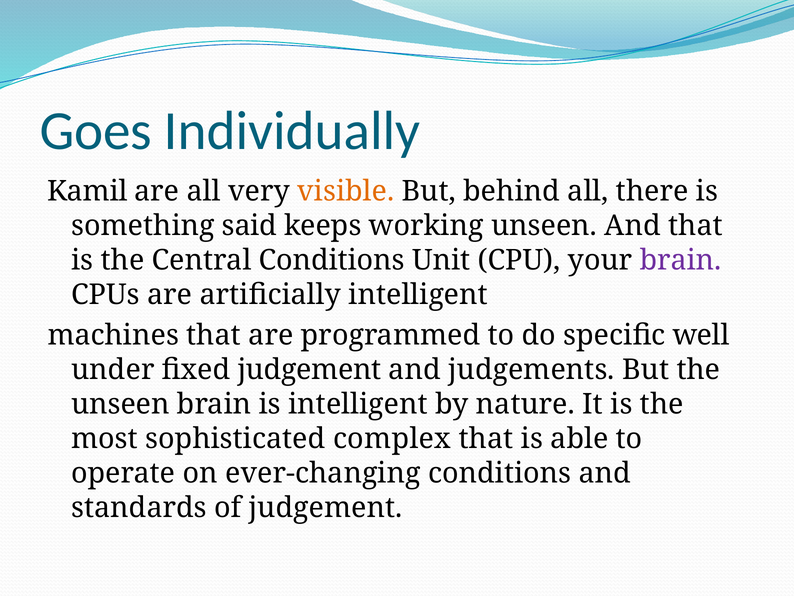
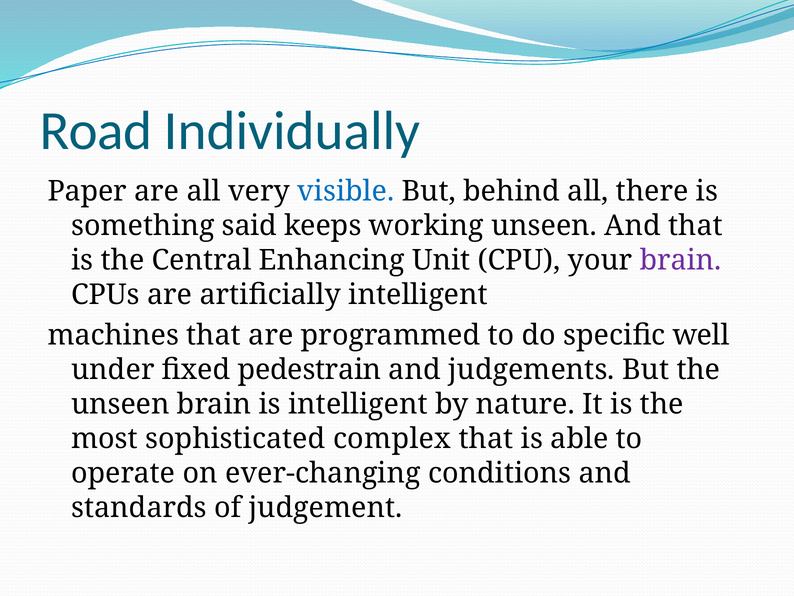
Goes: Goes -> Road (96, 131)
Kamil: Kamil -> Paper (87, 191)
visible colour: orange -> blue (346, 191)
Central Conditions: Conditions -> Enhancing (332, 260)
fixed judgement: judgement -> pedestrain (310, 369)
